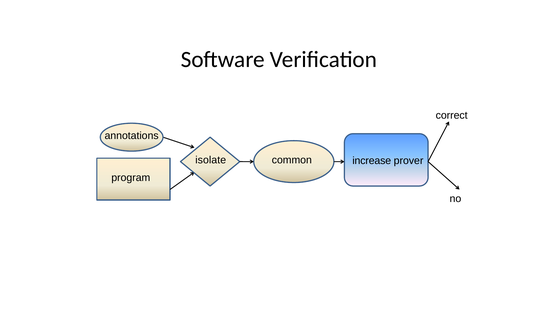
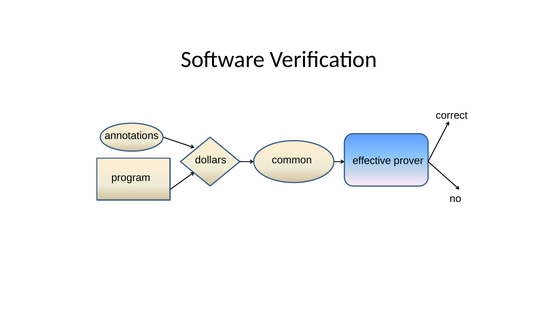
isolate: isolate -> dollars (211, 160)
increase: increase -> effective (372, 161)
